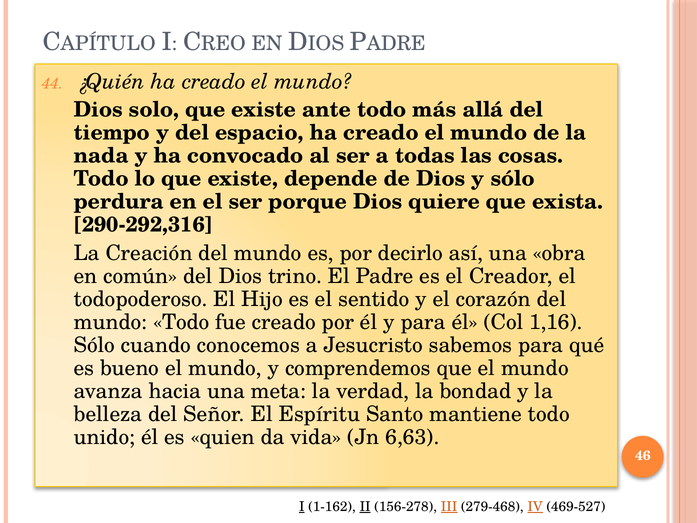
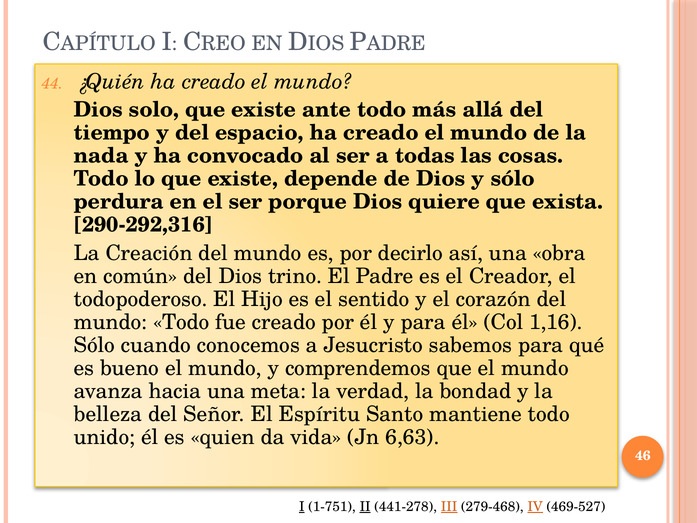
1-162: 1-162 -> 1-751 (332, 507)
156-278: 156-278 -> 441-278 (406, 507)
